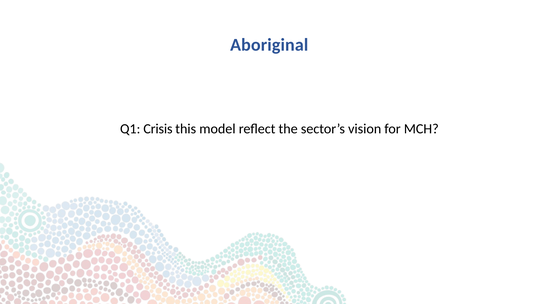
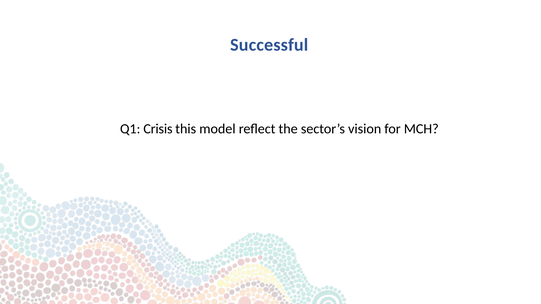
Aboriginal: Aboriginal -> Successful (269, 45)
